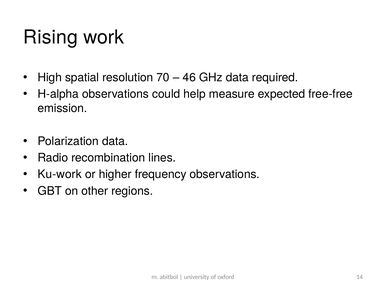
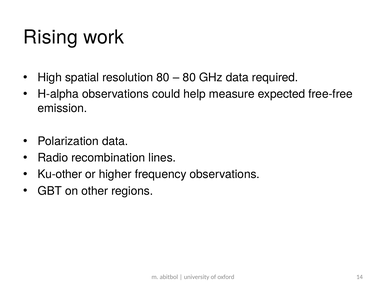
resolution 70: 70 -> 80 (163, 77)
46: 46 -> 80 (189, 77)
Ku-work: Ku-work -> Ku-other (60, 174)
